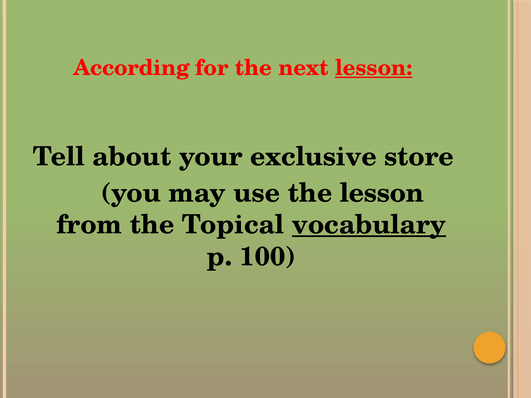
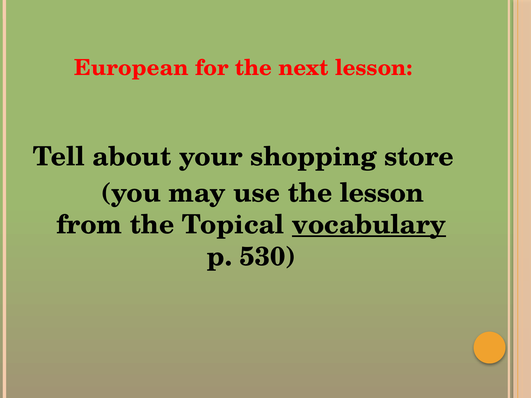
According: According -> European (131, 68)
lesson underline: present -> none (374, 68)
exclusive: exclusive -> shopping (313, 157)
100: 100 -> 530 (268, 257)
